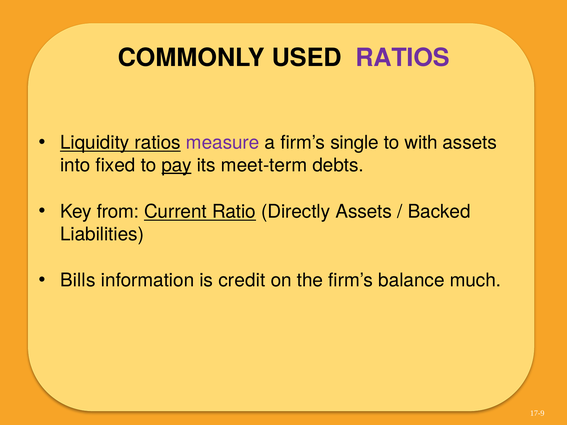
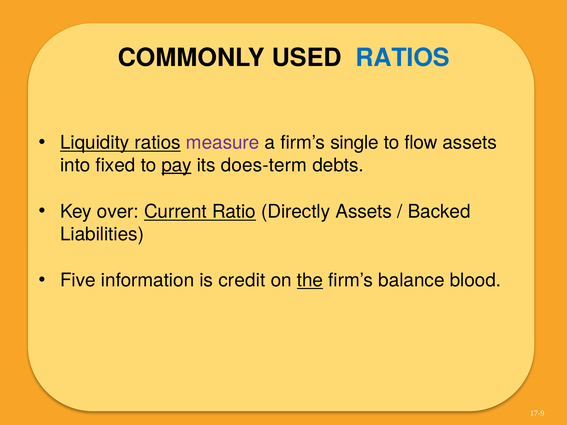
RATIOS colour: purple -> blue (403, 58)
with: with -> flow (421, 143)
meet-term: meet-term -> does-term (264, 165)
from: from -> over (118, 212)
Bills: Bills -> Five (78, 281)
the underline: none -> present (310, 281)
much: much -> blood (475, 281)
